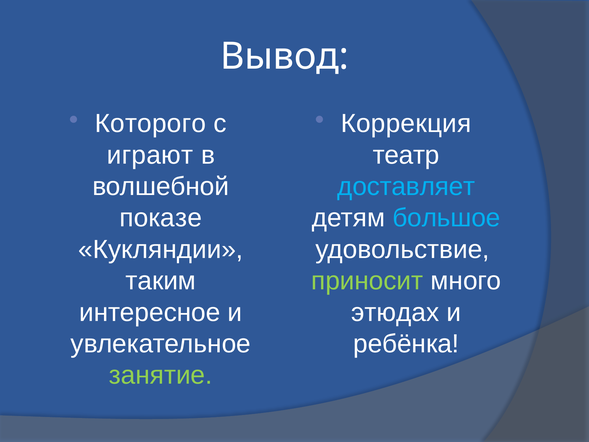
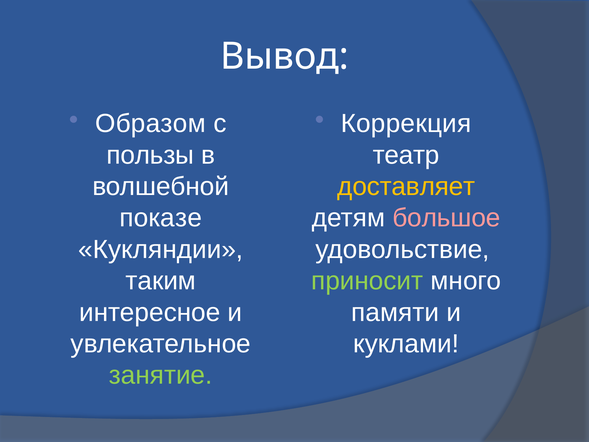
Которого: Которого -> Образом (150, 124)
играют: играют -> пользы (150, 155)
доставляет colour: light blue -> yellow (406, 186)
большое colour: light blue -> pink (446, 218)
этюдах: этюдах -> памяти (395, 312)
ребёнка: ребёнка -> куклами (406, 344)
